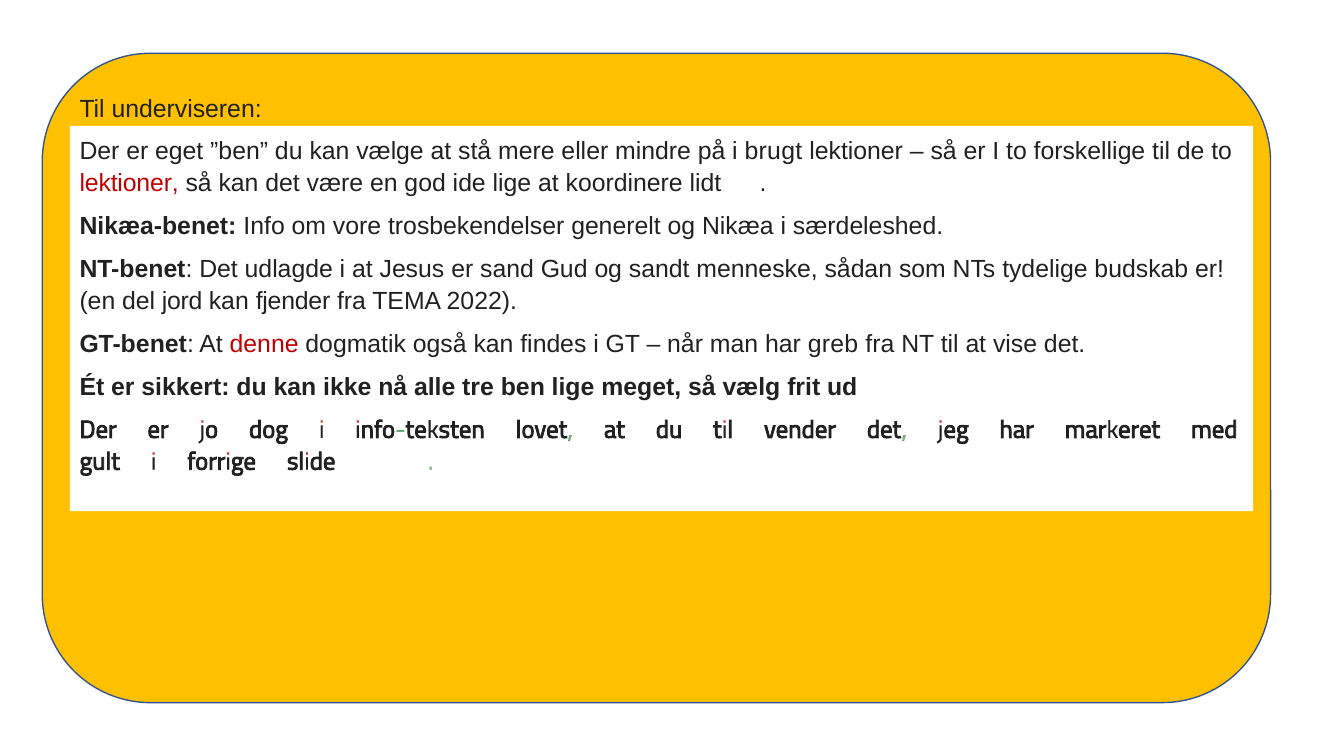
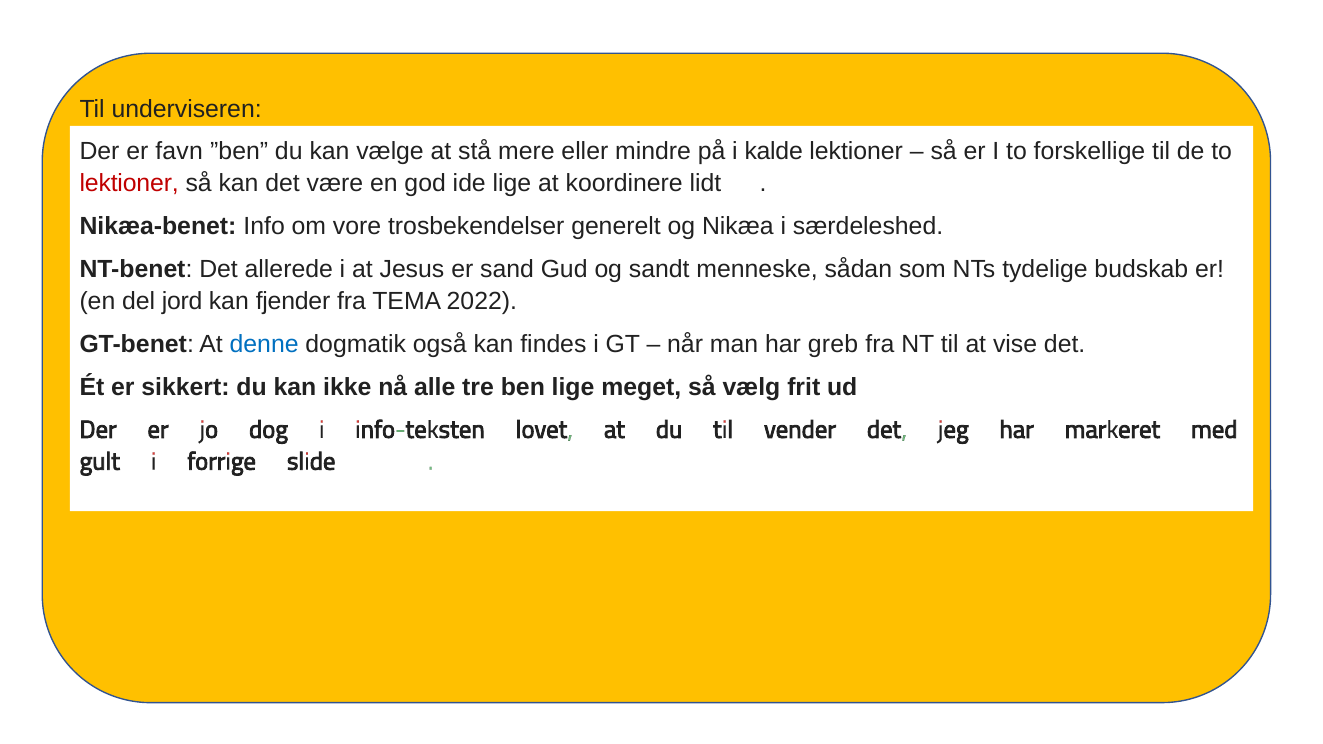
eget: eget -> favn (179, 152)
brugt: brugt -> kalde (774, 152)
udlagde: udlagde -> allerede (289, 269)
denne colour: red -> blue (264, 344)
